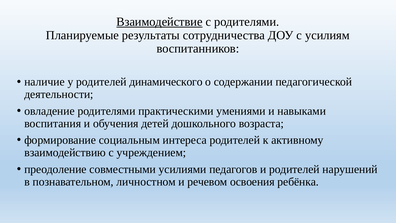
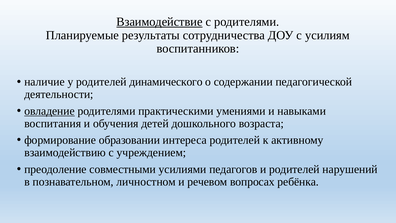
овладение underline: none -> present (49, 111)
социальным: социальным -> образовании (129, 140)
освоения: освоения -> вопросах (252, 182)
